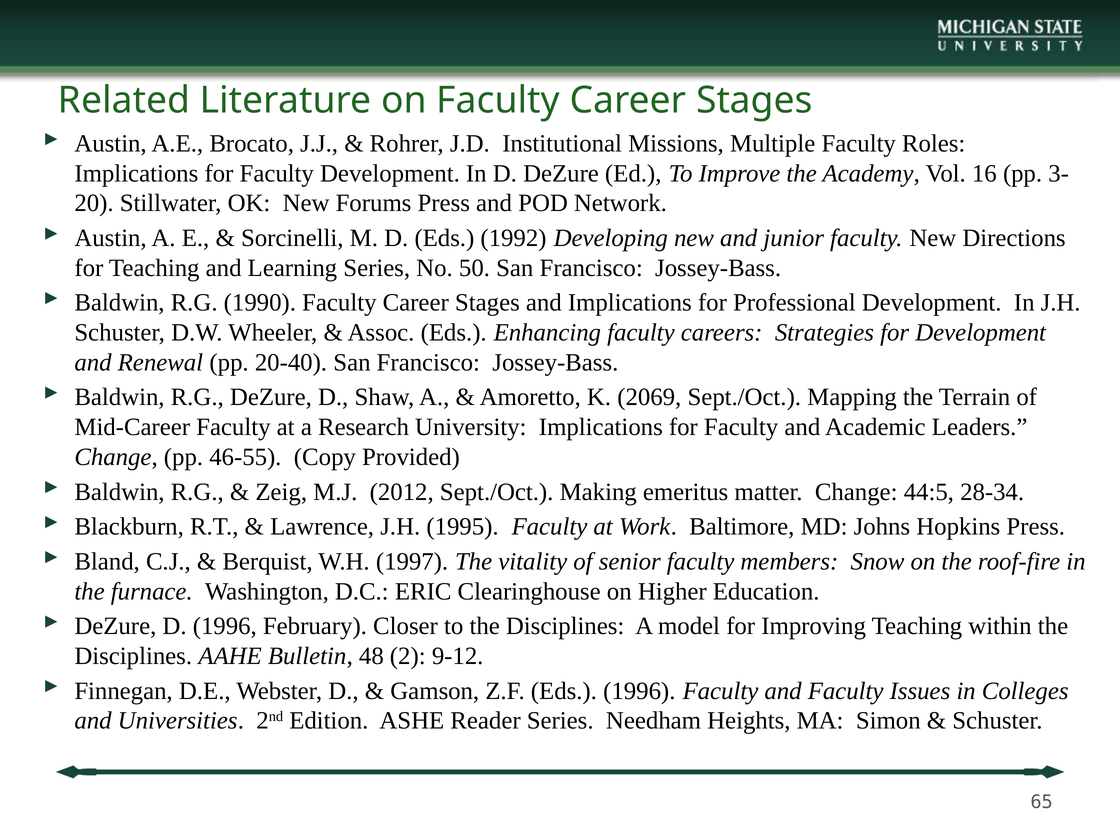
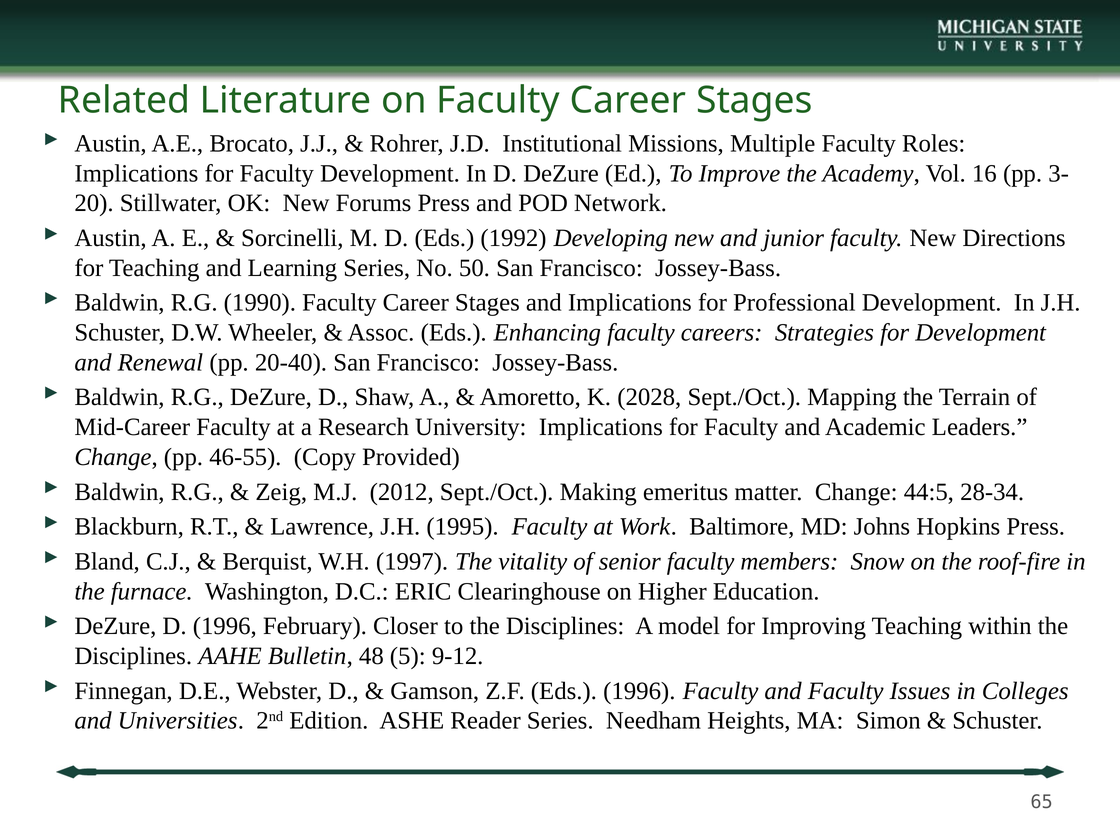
2069: 2069 -> 2028 (649, 397)
2: 2 -> 5 (408, 656)
